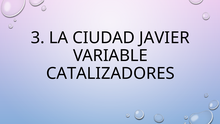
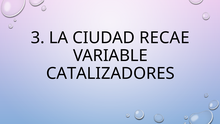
JAVIER: JAVIER -> RECAE (164, 38)
